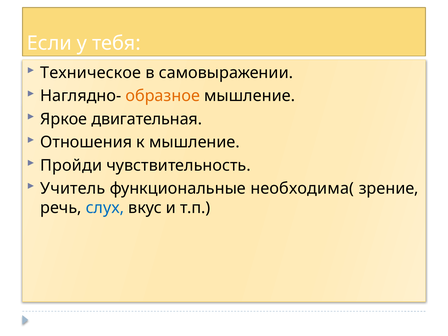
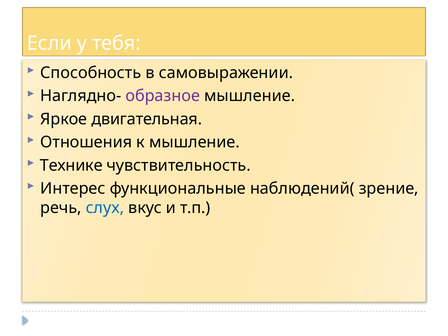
Техническое: Техническое -> Способность (91, 73)
образное colour: orange -> purple (163, 96)
Пройди: Пройди -> Технике (71, 165)
Учитель: Учитель -> Интерес (73, 188)
необходима(: необходима( -> наблюдений( (302, 188)
